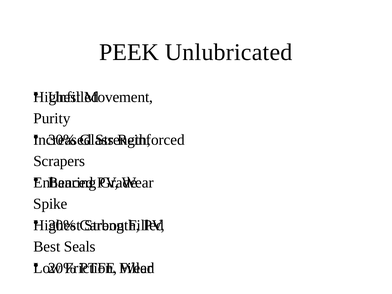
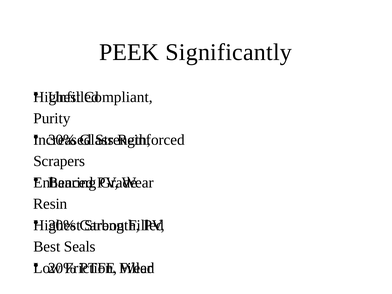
Unlubricated: Unlubricated -> Significantly (229, 52)
Movement: Movement -> Compliant (118, 97)
Spike: Spike -> Resin (50, 204)
